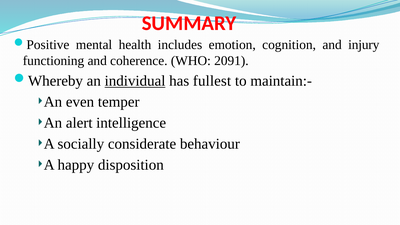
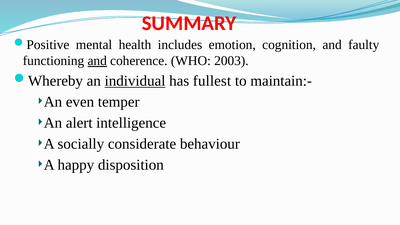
injury: injury -> faulty (364, 45)
and underline: none -> present (97, 61)
2091: 2091 -> 2003 (231, 61)
